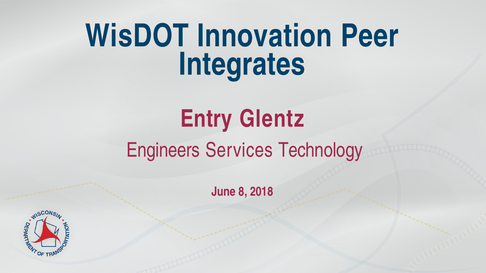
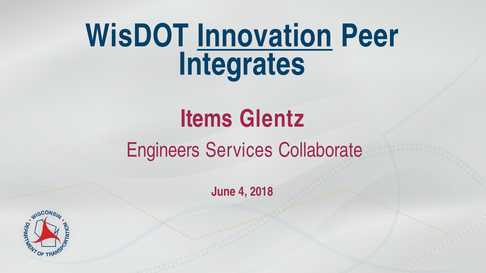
Innovation underline: none -> present (265, 36)
Entry: Entry -> Items (206, 119)
Technology: Technology -> Collaborate (321, 150)
8: 8 -> 4 (243, 192)
